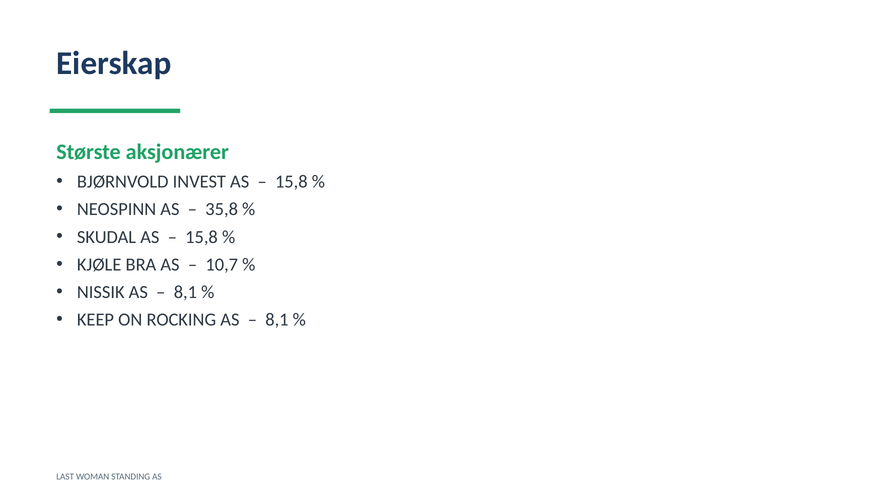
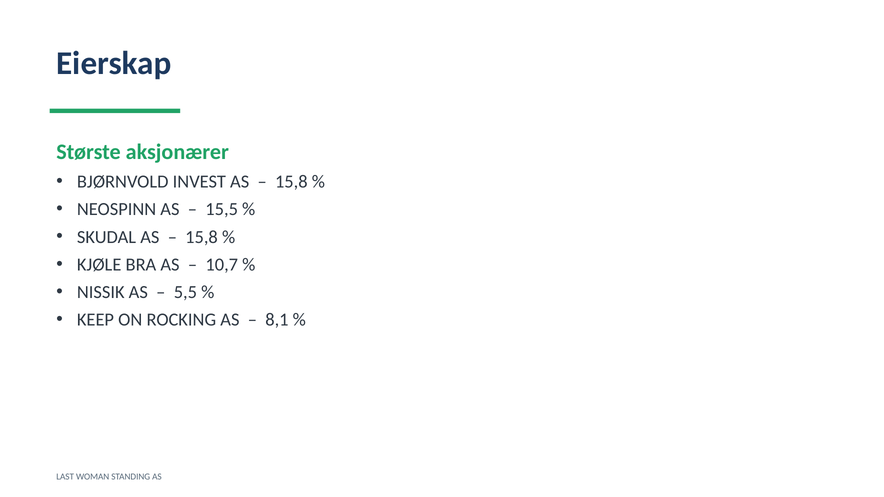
35,8: 35,8 -> 15,5 (222, 209)
8,1: 8,1 -> 5,5 (185, 292)
